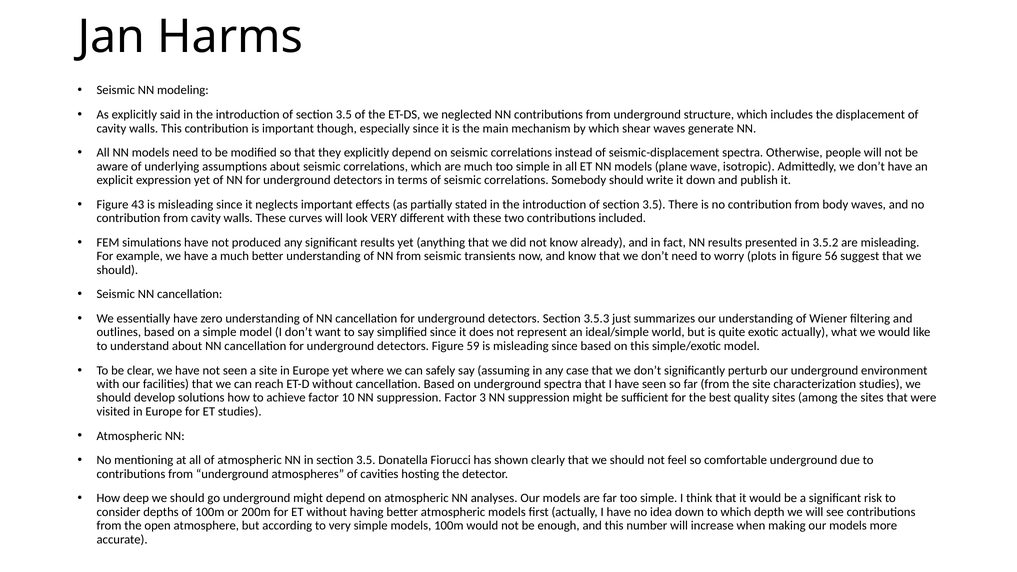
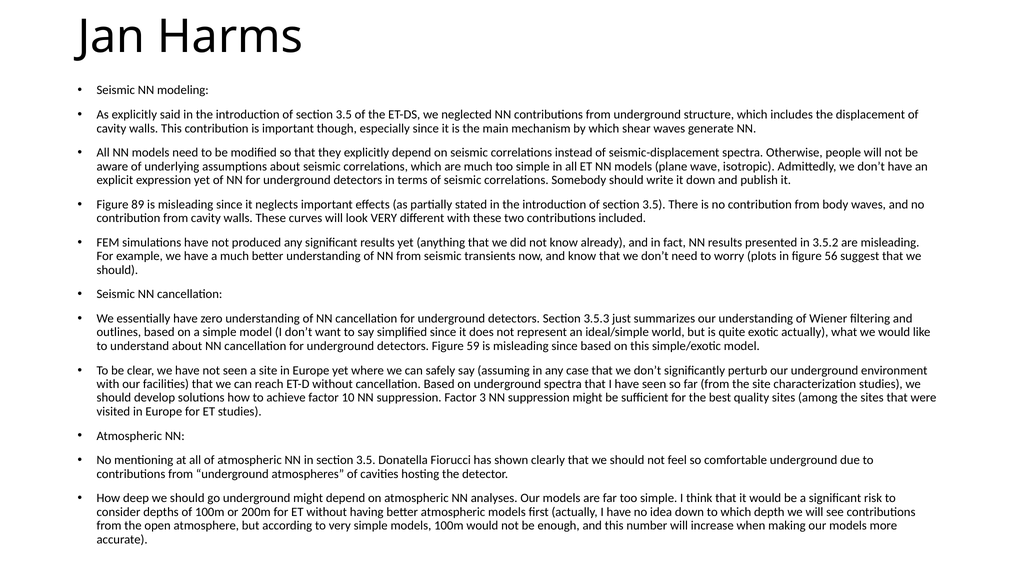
43: 43 -> 89 (138, 204)
